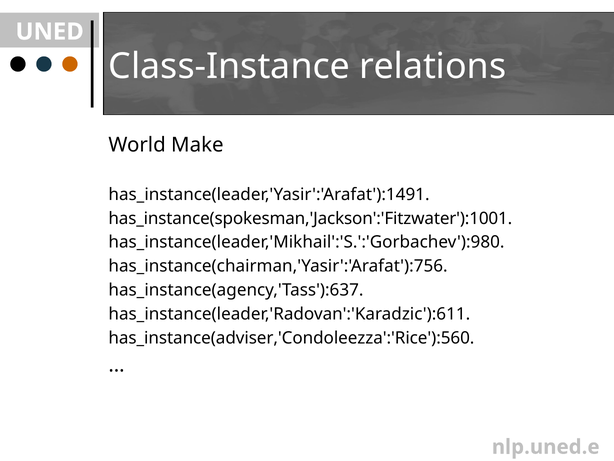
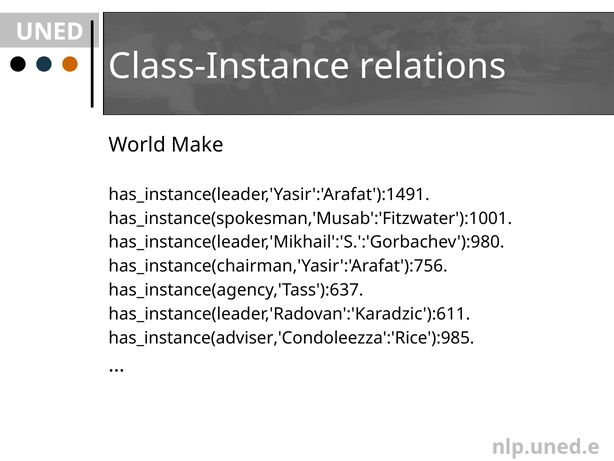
has_instance(spokesman,'Jackson':'Fitzwater'):1001: has_instance(spokesman,'Jackson':'Fitzwater'):1001 -> has_instance(spokesman,'Musab':'Fitzwater'):1001 (310, 218)
has_instance(adviser,'Condoleezza':'Rice'):560: has_instance(adviser,'Condoleezza':'Rice'):560 -> has_instance(adviser,'Condoleezza':'Rice'):985 (291, 338)
